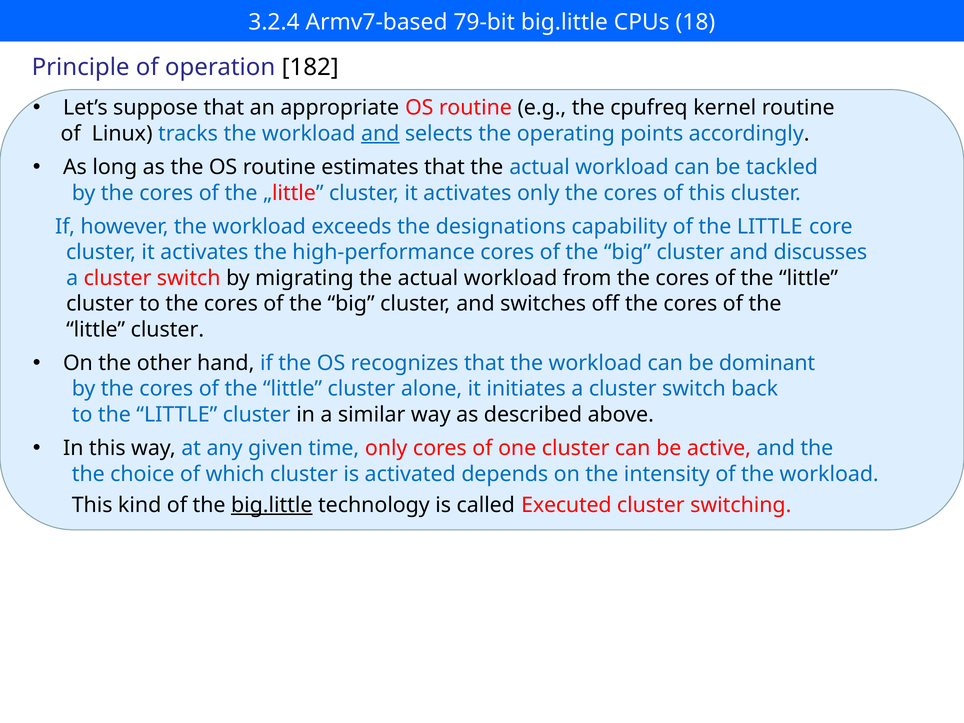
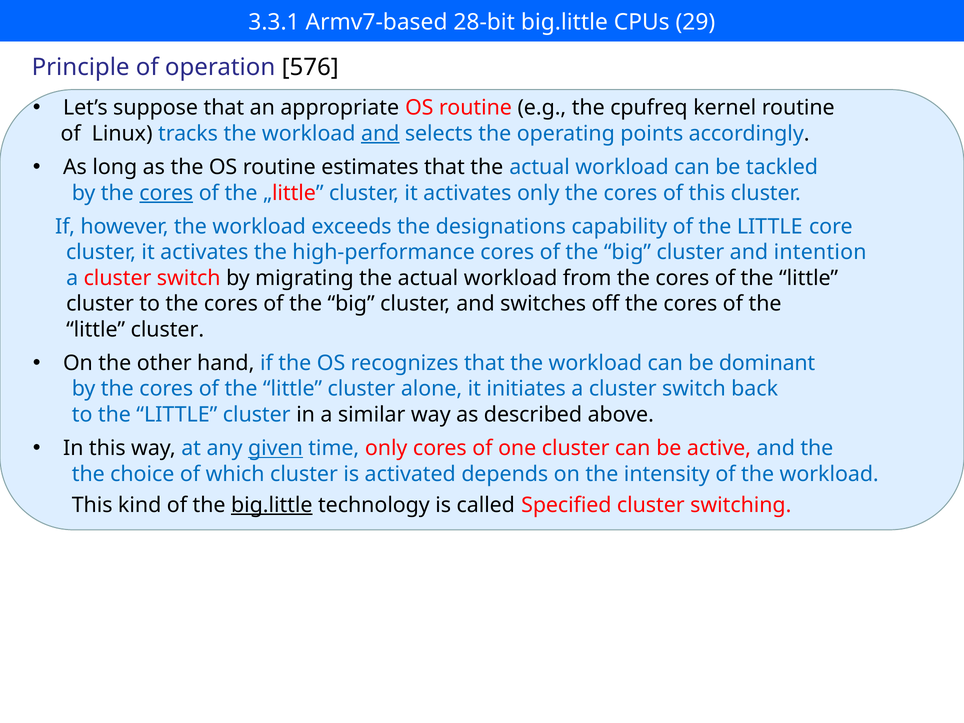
3.2.4: 3.2.4 -> 3.3.1 (274, 22)
79-bit: 79-bit -> 28-bit (484, 22)
18: 18 -> 29 (695, 22)
182: 182 -> 576 (310, 67)
cores underline: none -> present (166, 193)
discusses: discusses -> intention (820, 252)
given underline: none -> present (275, 448)
Executed: Executed -> Specified (566, 505)
